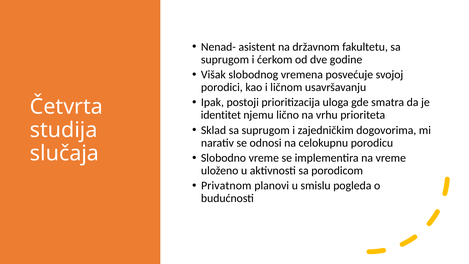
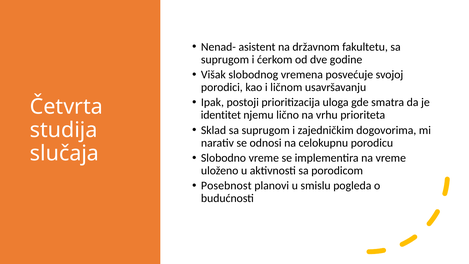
Privatnom: Privatnom -> Posebnost (226, 186)
